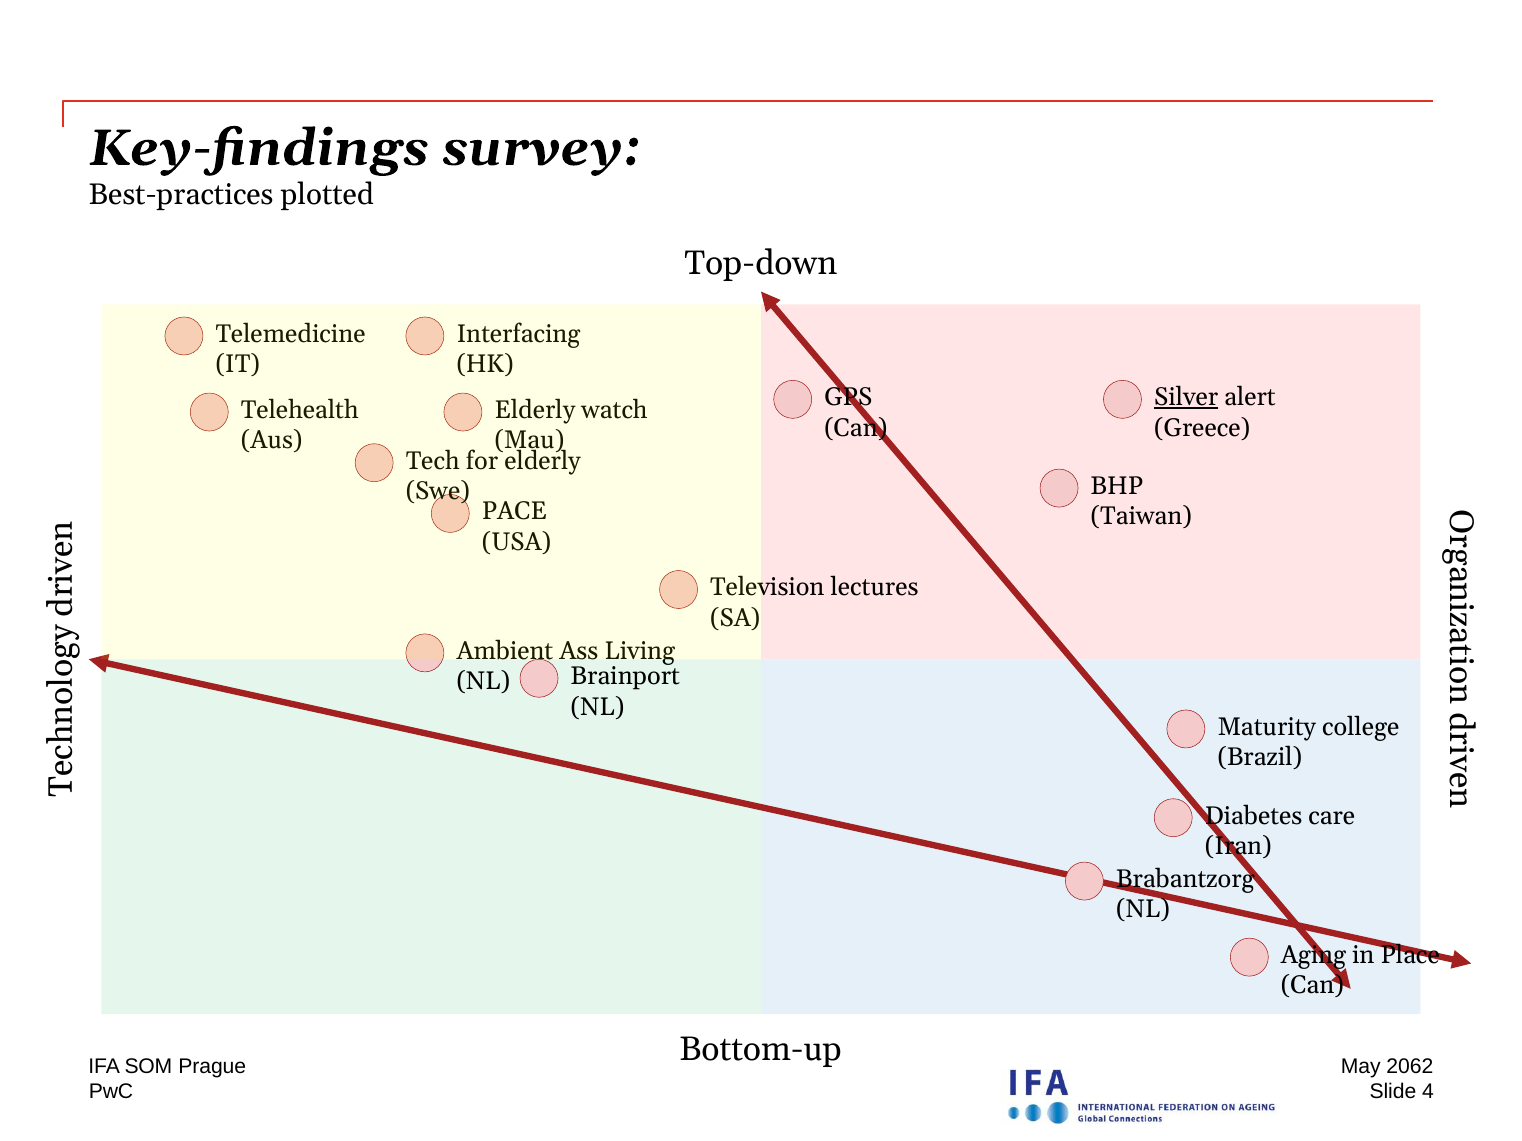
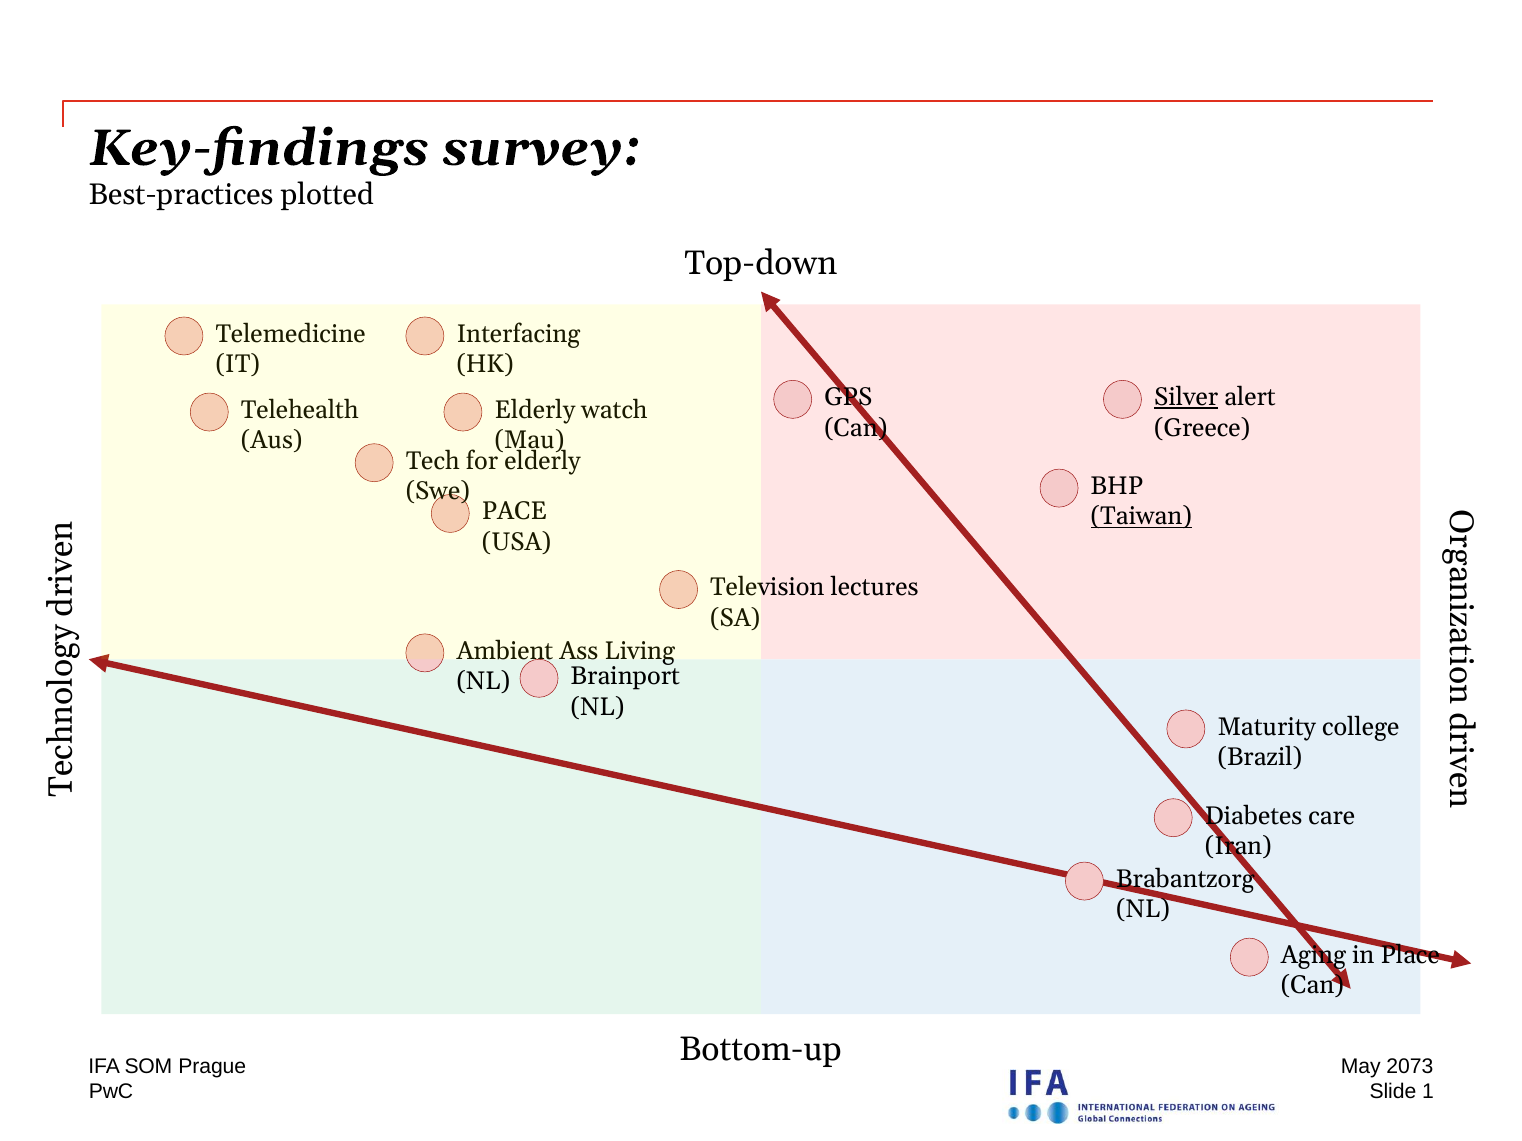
Taiwan underline: none -> present (1141, 517)
2062: 2062 -> 2073 (1410, 1067)
4: 4 -> 1 (1428, 1092)
